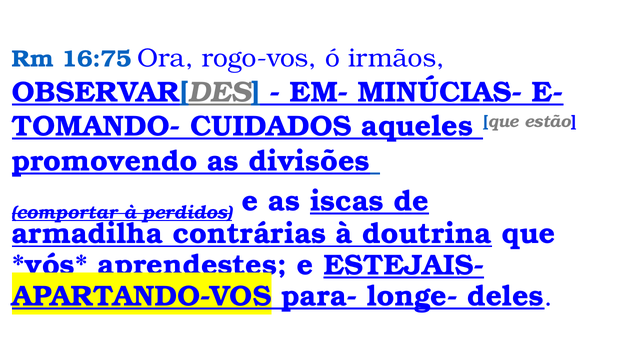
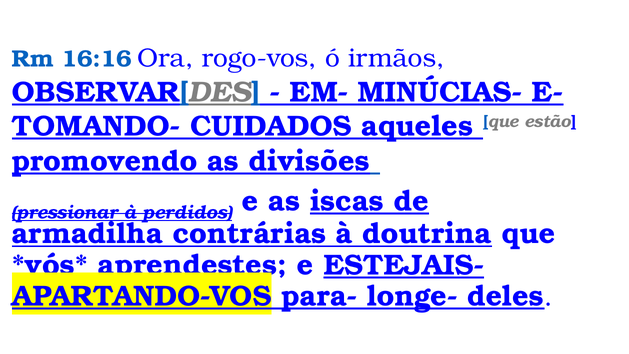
16:75: 16:75 -> 16:16 (97, 59)
comportar: comportar -> pressionar (65, 213)
